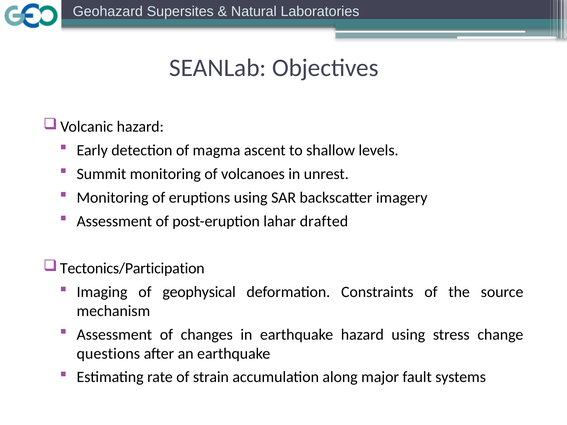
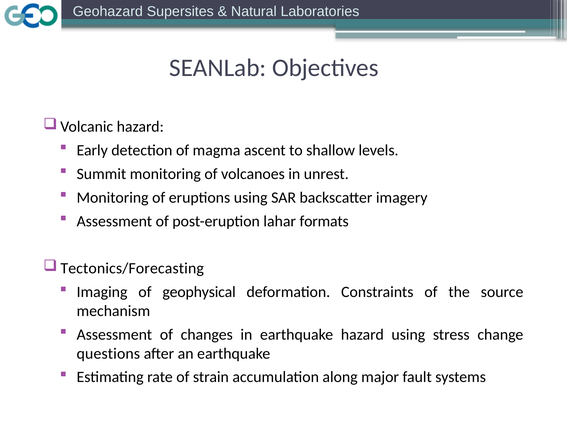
drafted: drafted -> formats (324, 221)
Tectonics/Participation: Tectonics/Participation -> Tectonics/Forecasting (132, 269)
